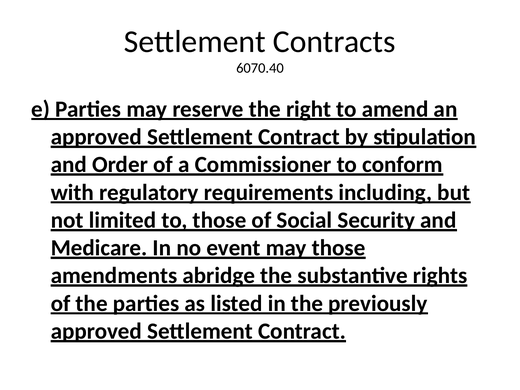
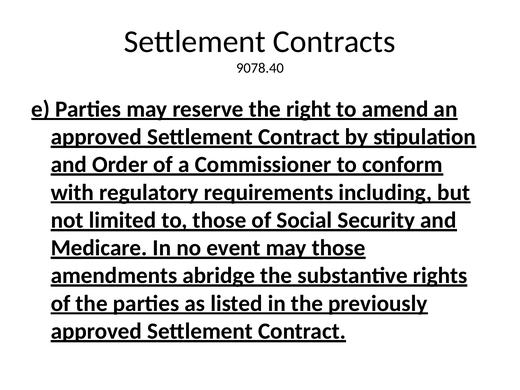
6070.40: 6070.40 -> 9078.40 (260, 68)
